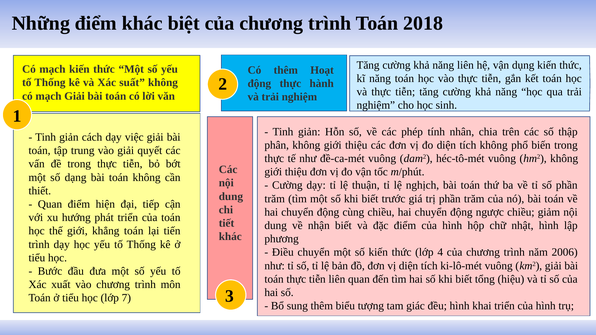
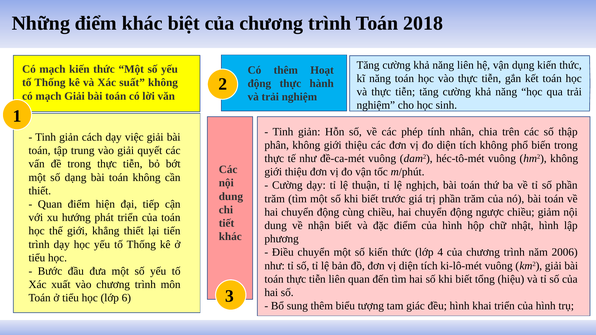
khẳng toán: toán -> thiết (134, 231)
7: 7 -> 6 (126, 298)
